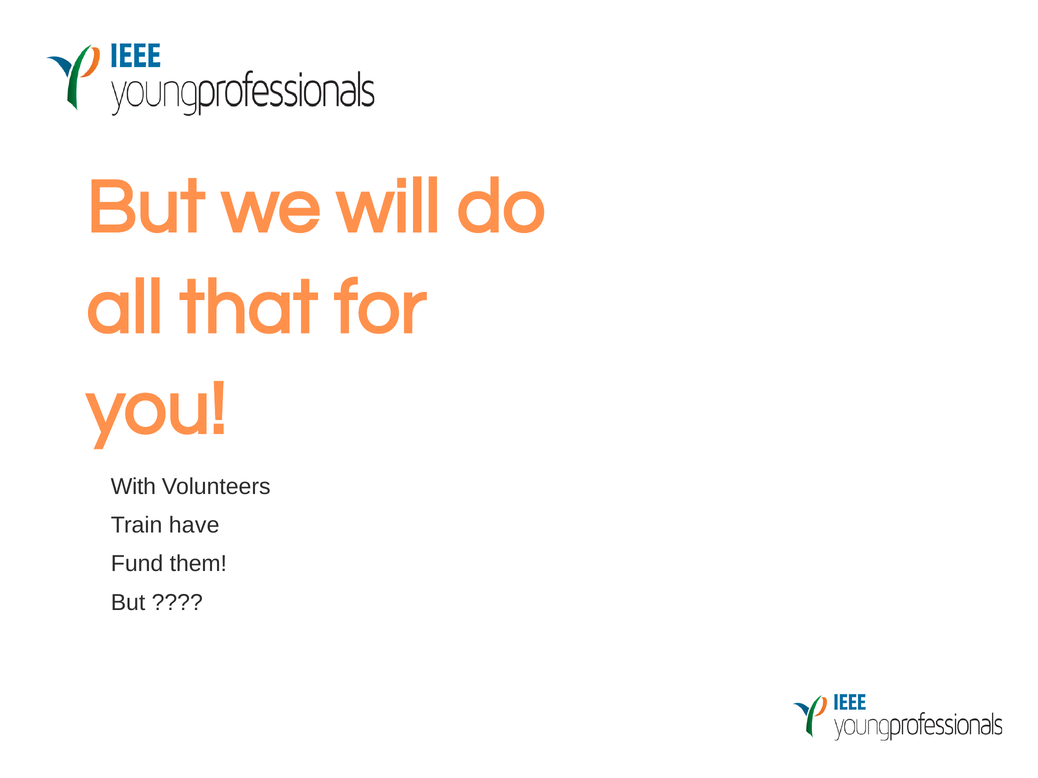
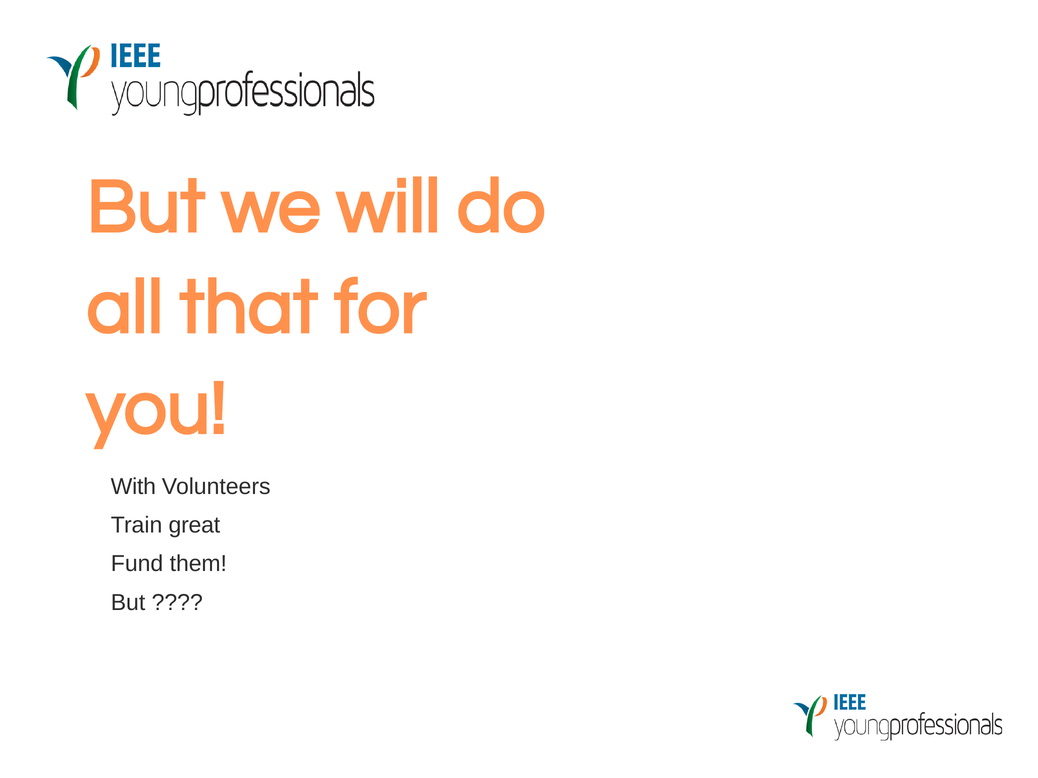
have: have -> great (194, 526)
